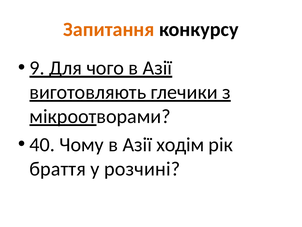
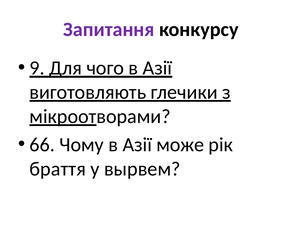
Запитання colour: orange -> purple (109, 29)
40: 40 -> 66 (42, 144)
ходім: ходім -> може (180, 144)
розчині: розчині -> вырвем (142, 169)
